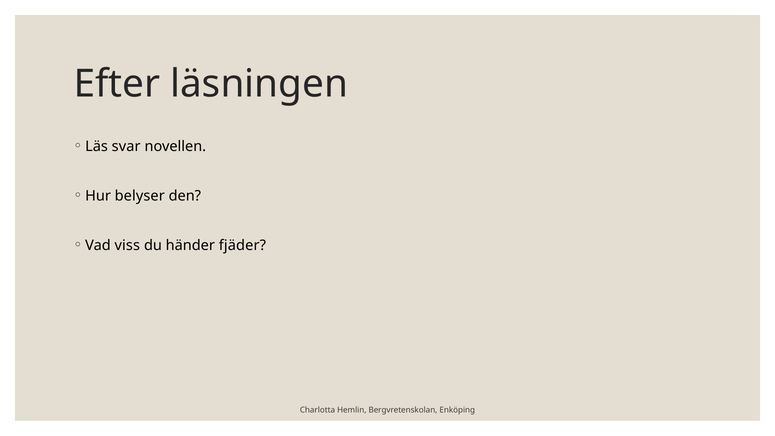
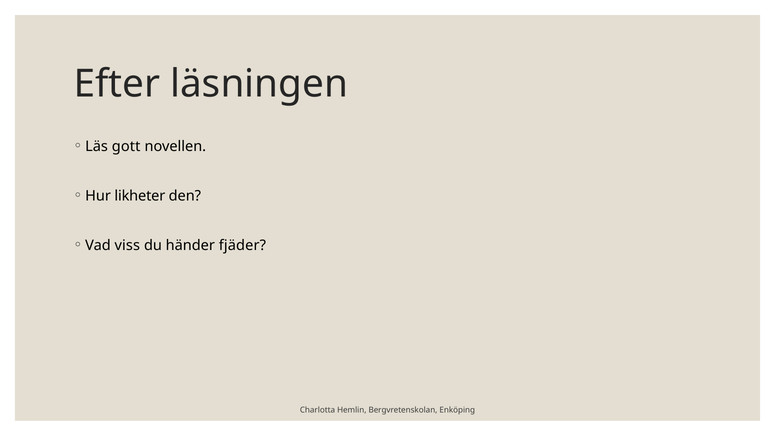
svar: svar -> gott (126, 146)
belyser: belyser -> likheter (140, 196)
